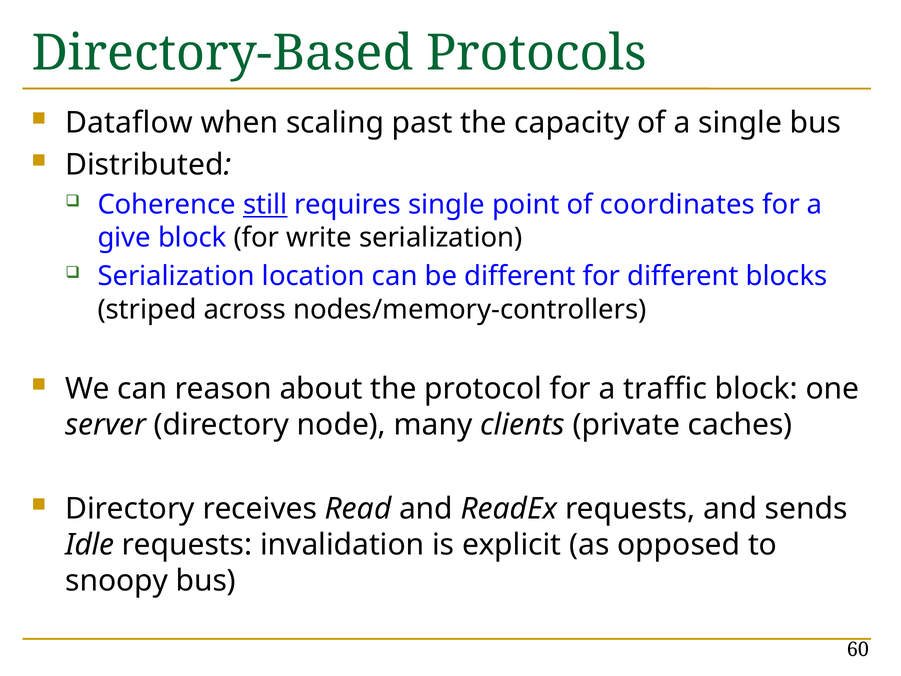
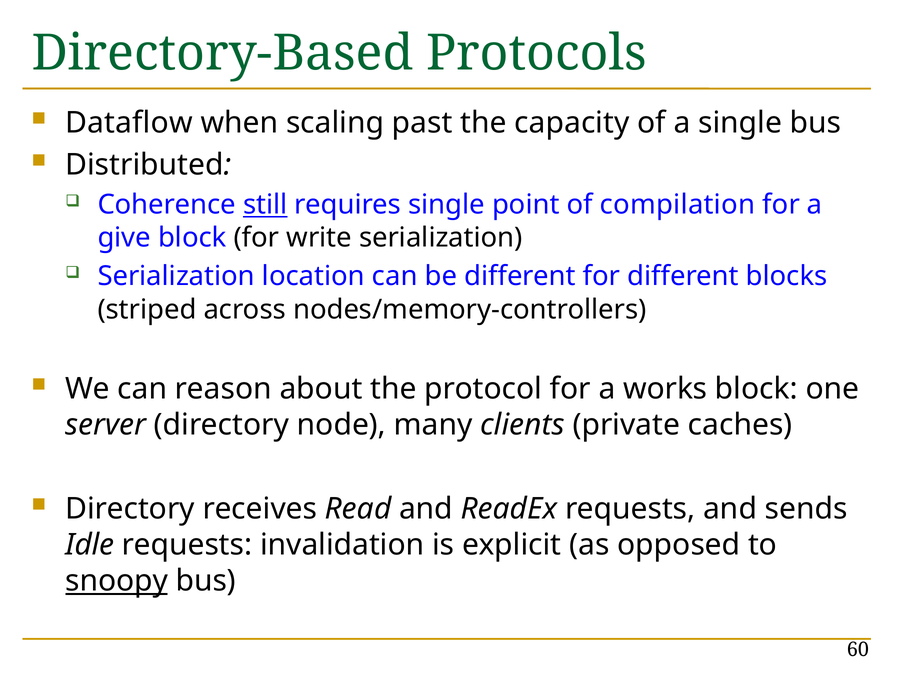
coordinates: coordinates -> compilation (677, 205)
traffic: traffic -> works (665, 389)
snoopy underline: none -> present (117, 581)
